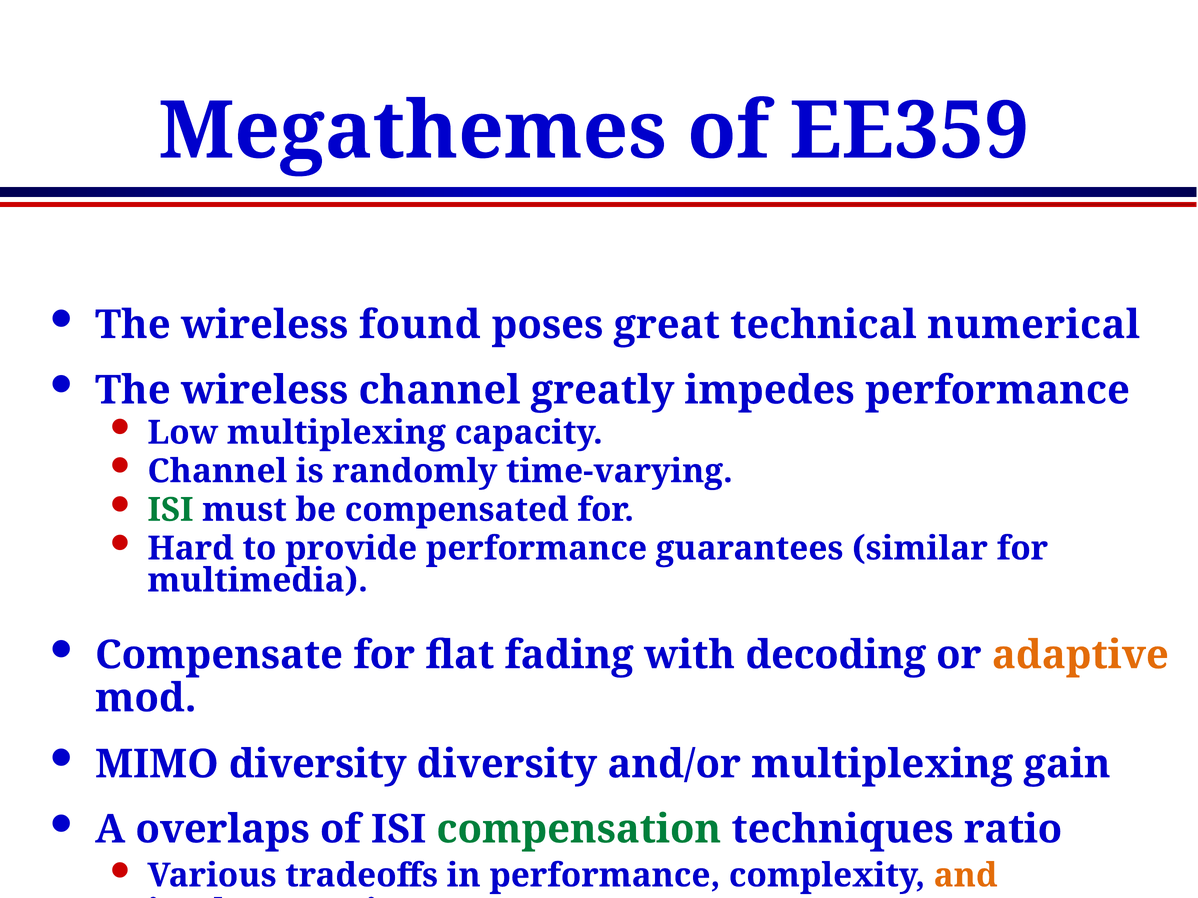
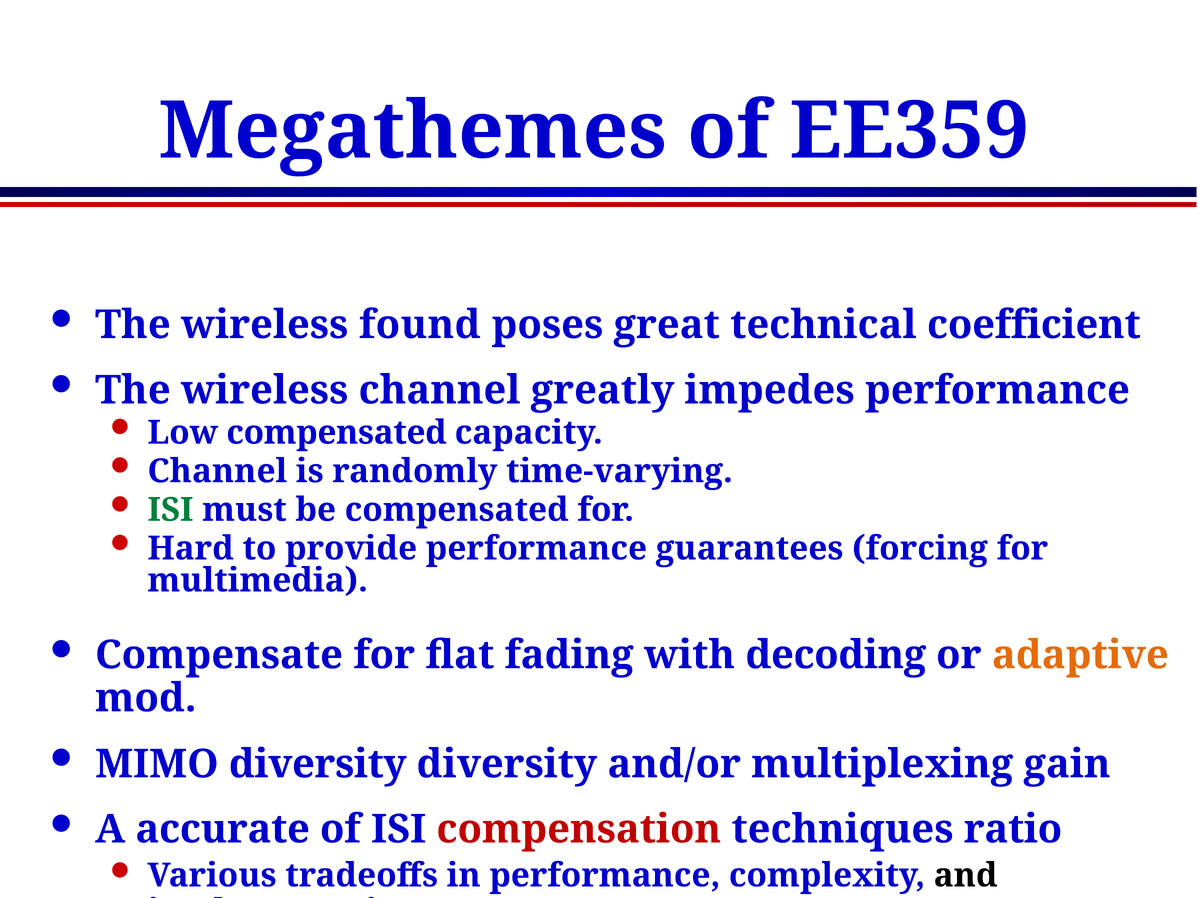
numerical: numerical -> coefficient (1034, 325)
Low multiplexing: multiplexing -> compensated (337, 433)
similar: similar -> forcing (920, 549)
overlaps: overlaps -> accurate (223, 830)
compensation colour: green -> red (579, 830)
and colour: orange -> black (966, 876)
